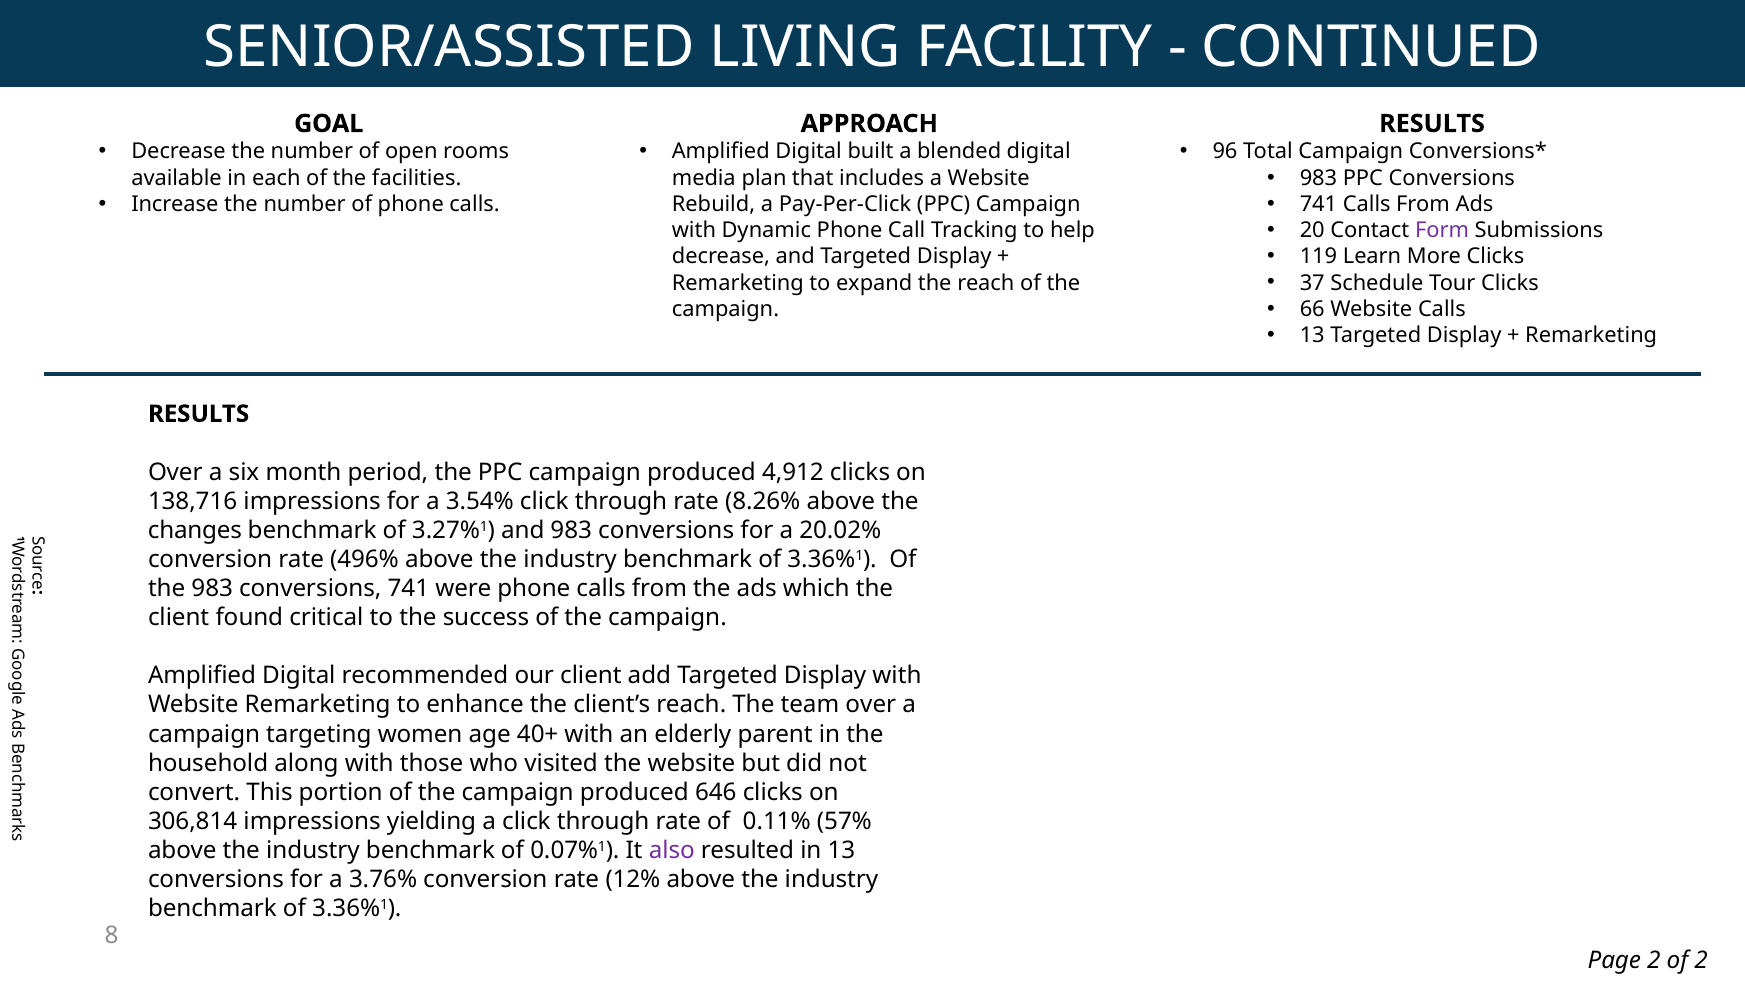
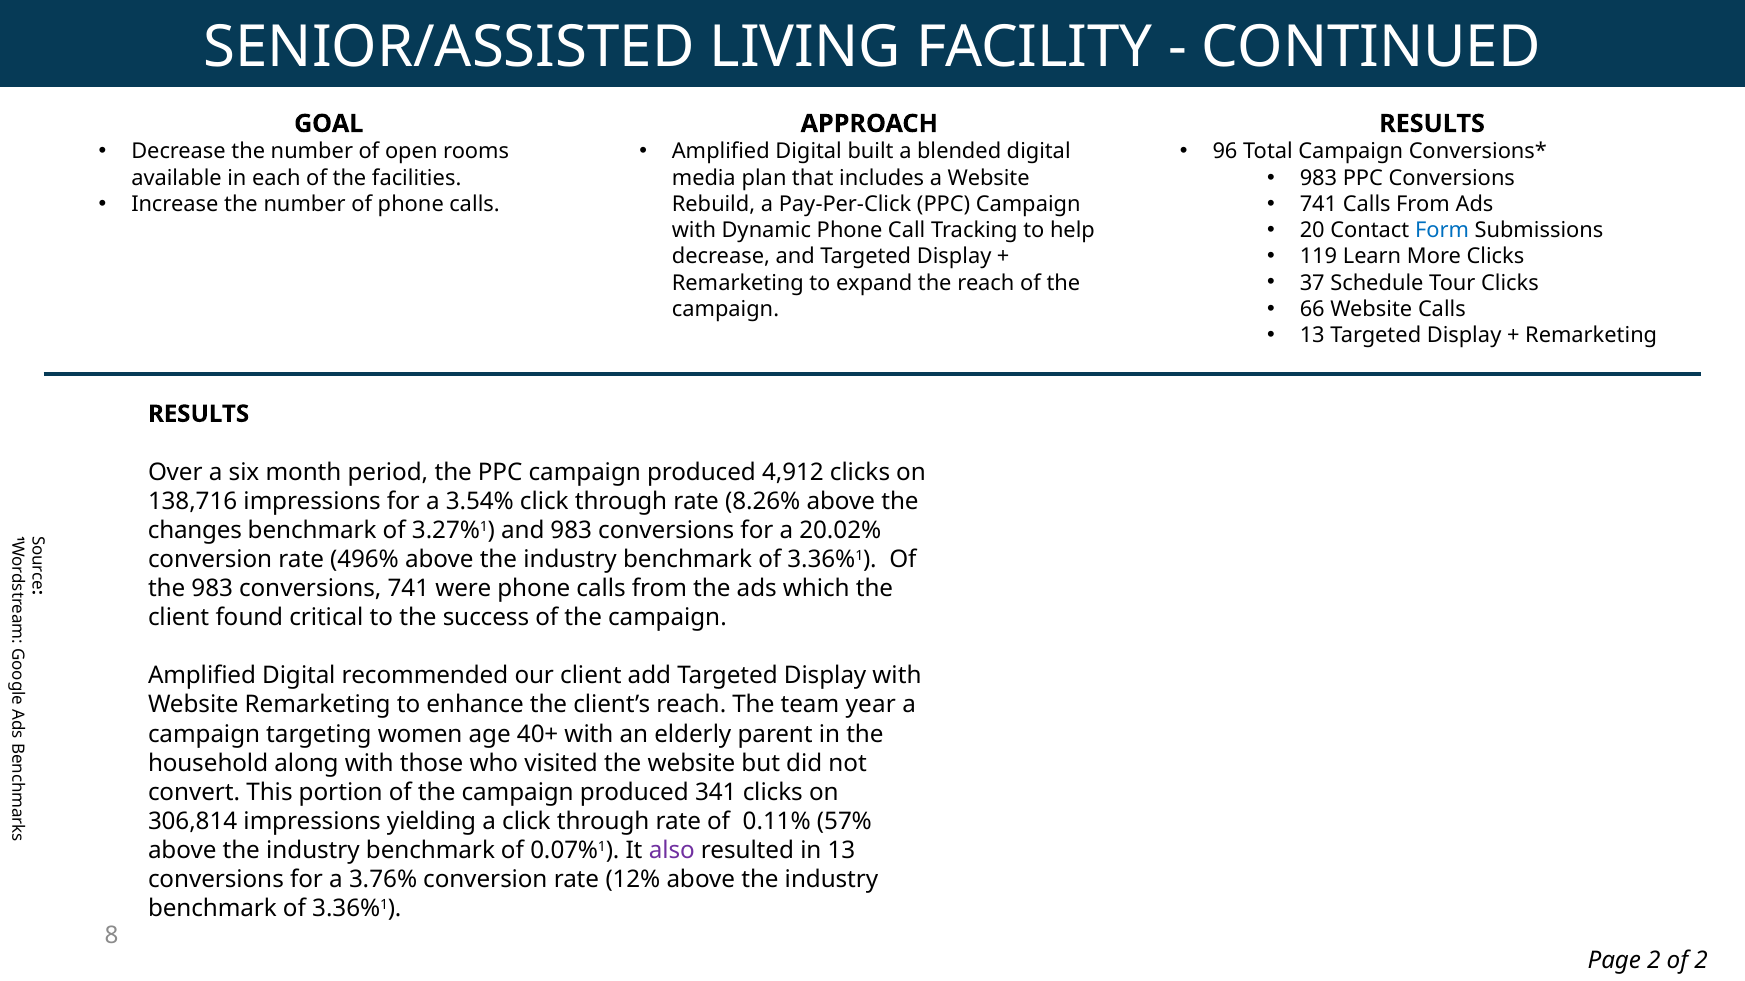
Form colour: purple -> blue (1442, 231)
team over: over -> year (871, 705)
646: 646 -> 341 (716, 793)
